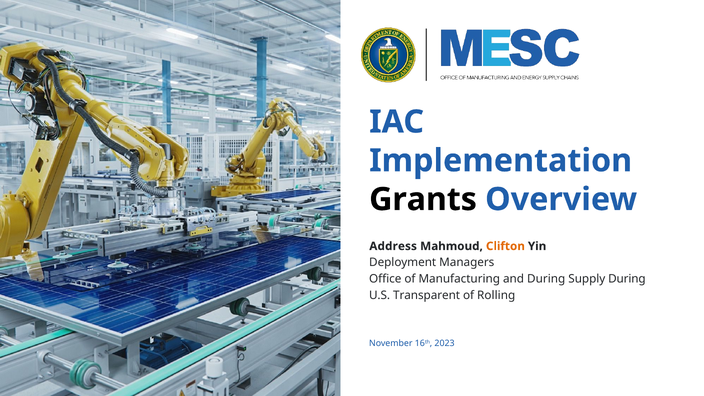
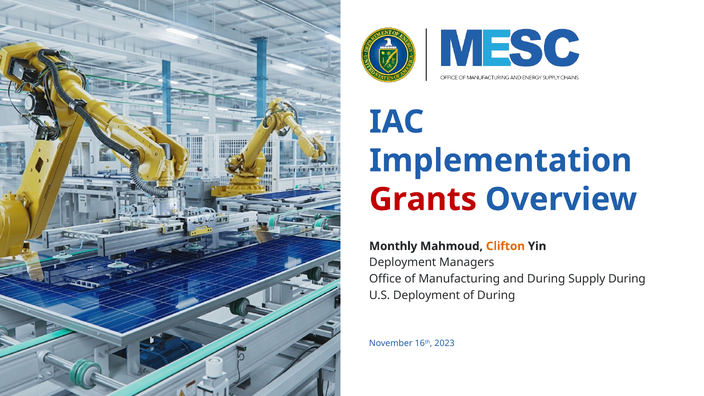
Grants colour: black -> red (423, 199)
Address: Address -> Monthly (393, 246)
U.S Transparent: Transparent -> Deployment (427, 295)
of Rolling: Rolling -> During (496, 295)
